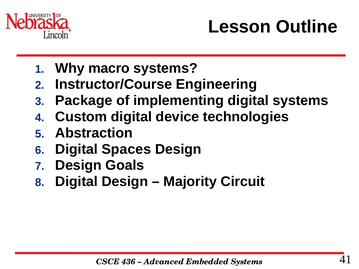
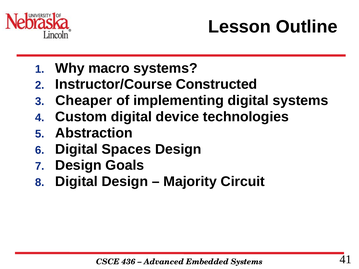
Engineering: Engineering -> Constructed (217, 84)
Package: Package -> Cheaper (84, 101)
